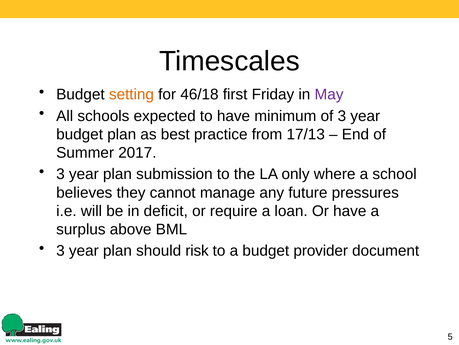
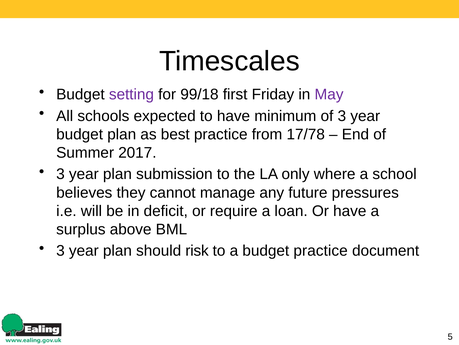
setting colour: orange -> purple (131, 94)
46/18: 46/18 -> 99/18 (199, 94)
17/13: 17/13 -> 17/78 (306, 134)
budget provider: provider -> practice (321, 250)
